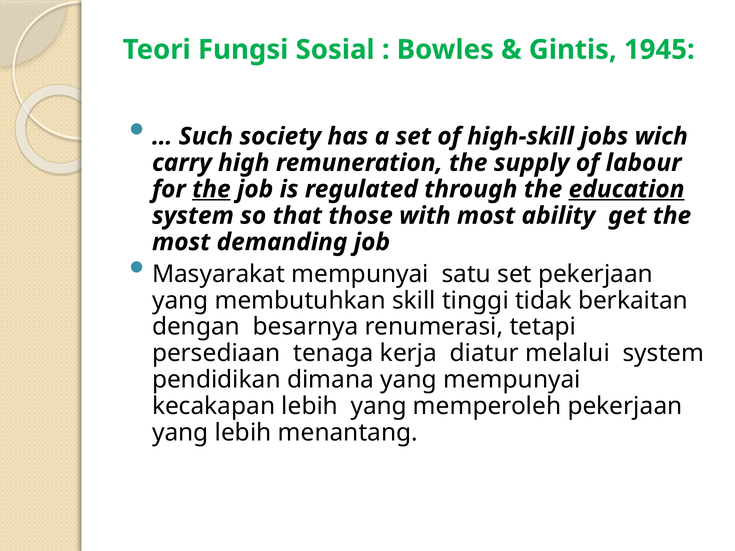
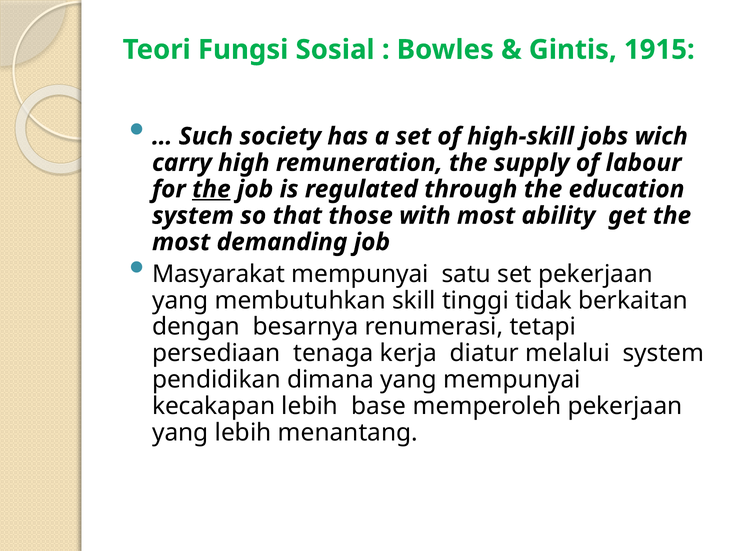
1945: 1945 -> 1915 (659, 50)
education underline: present -> none (627, 189)
lebih yang: yang -> base (379, 406)
